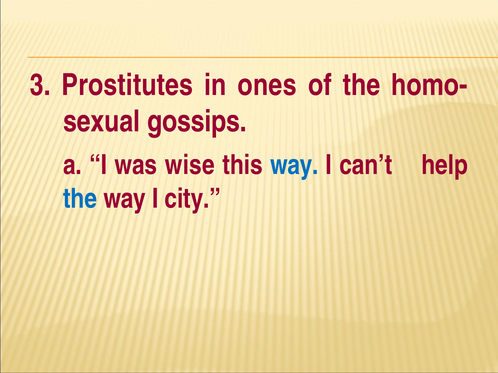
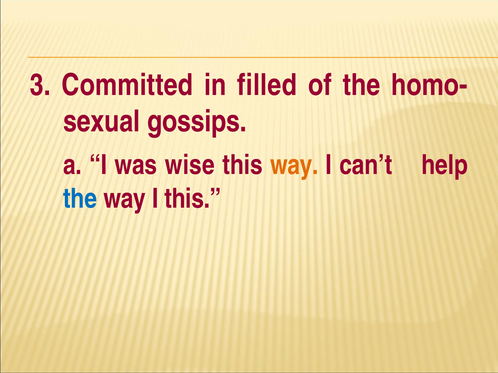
Prostitutes: Prostitutes -> Committed (127, 85)
ones: ones -> filled (267, 85)
way colour: blue -> orange (294, 165)
I city: city -> this (193, 199)
